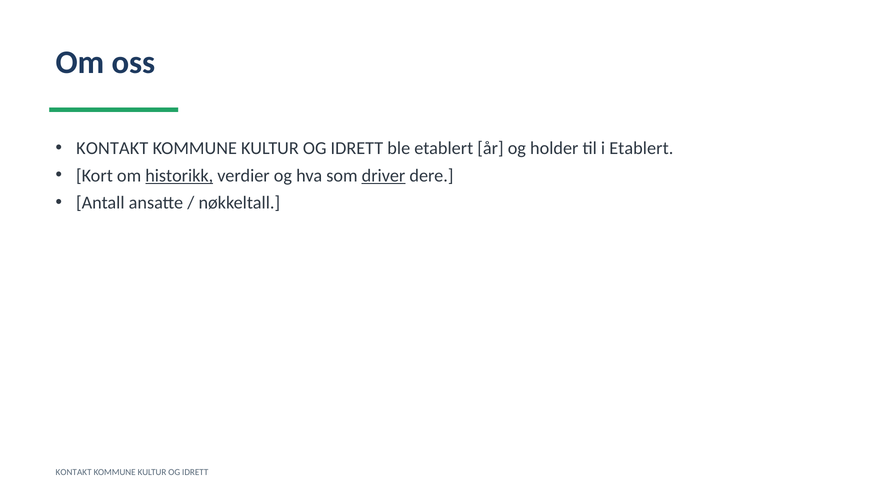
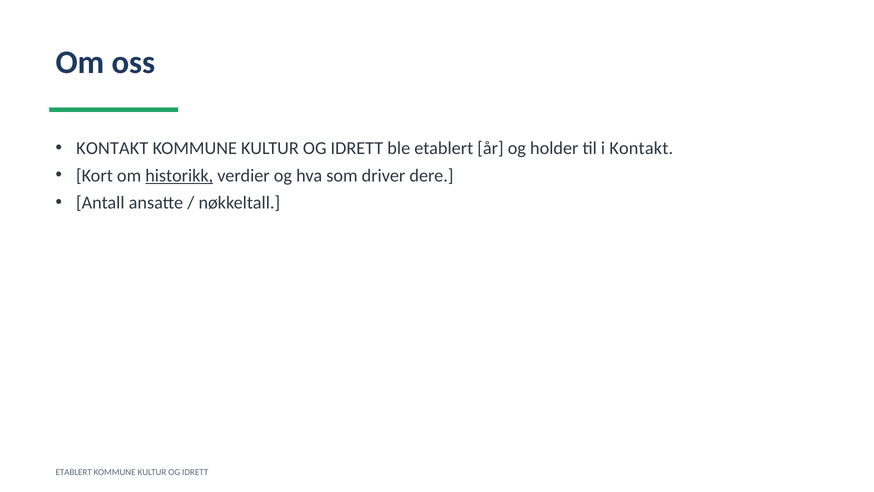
i Etablert: Etablert -> Kontakt (641, 148)
driver underline: present -> none (384, 175)
KONTAKT: KONTAKT -> ETABLERT (74, 472)
